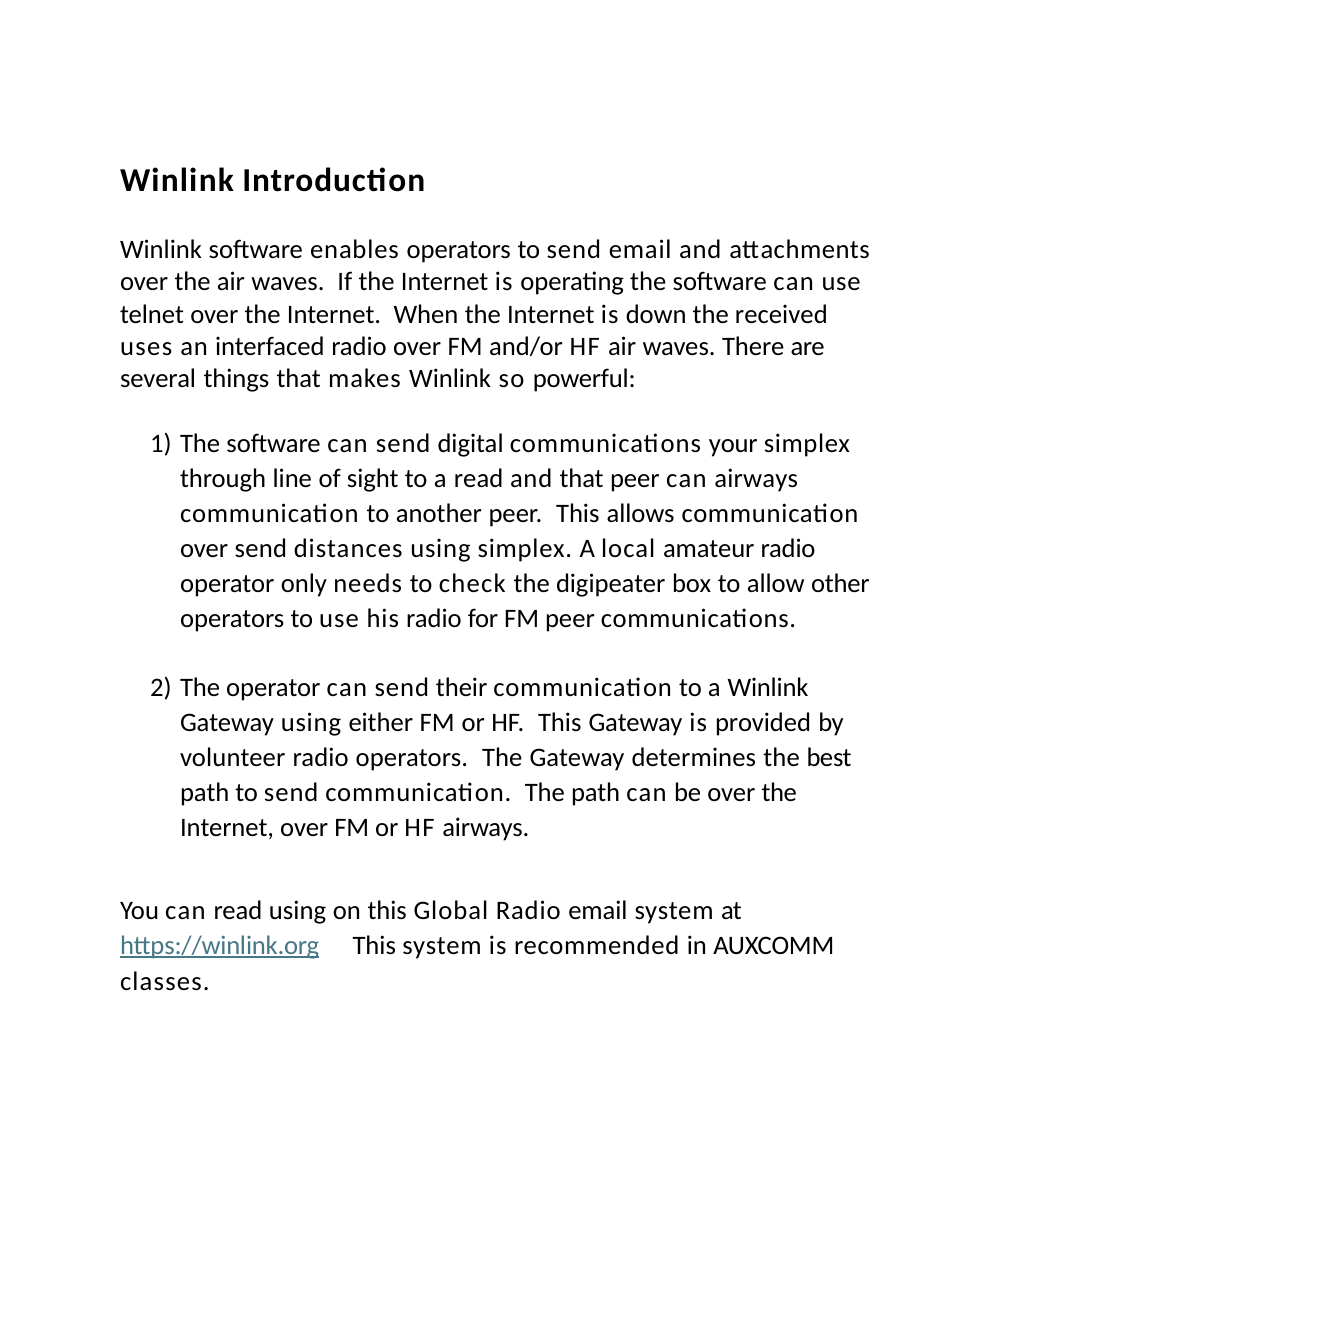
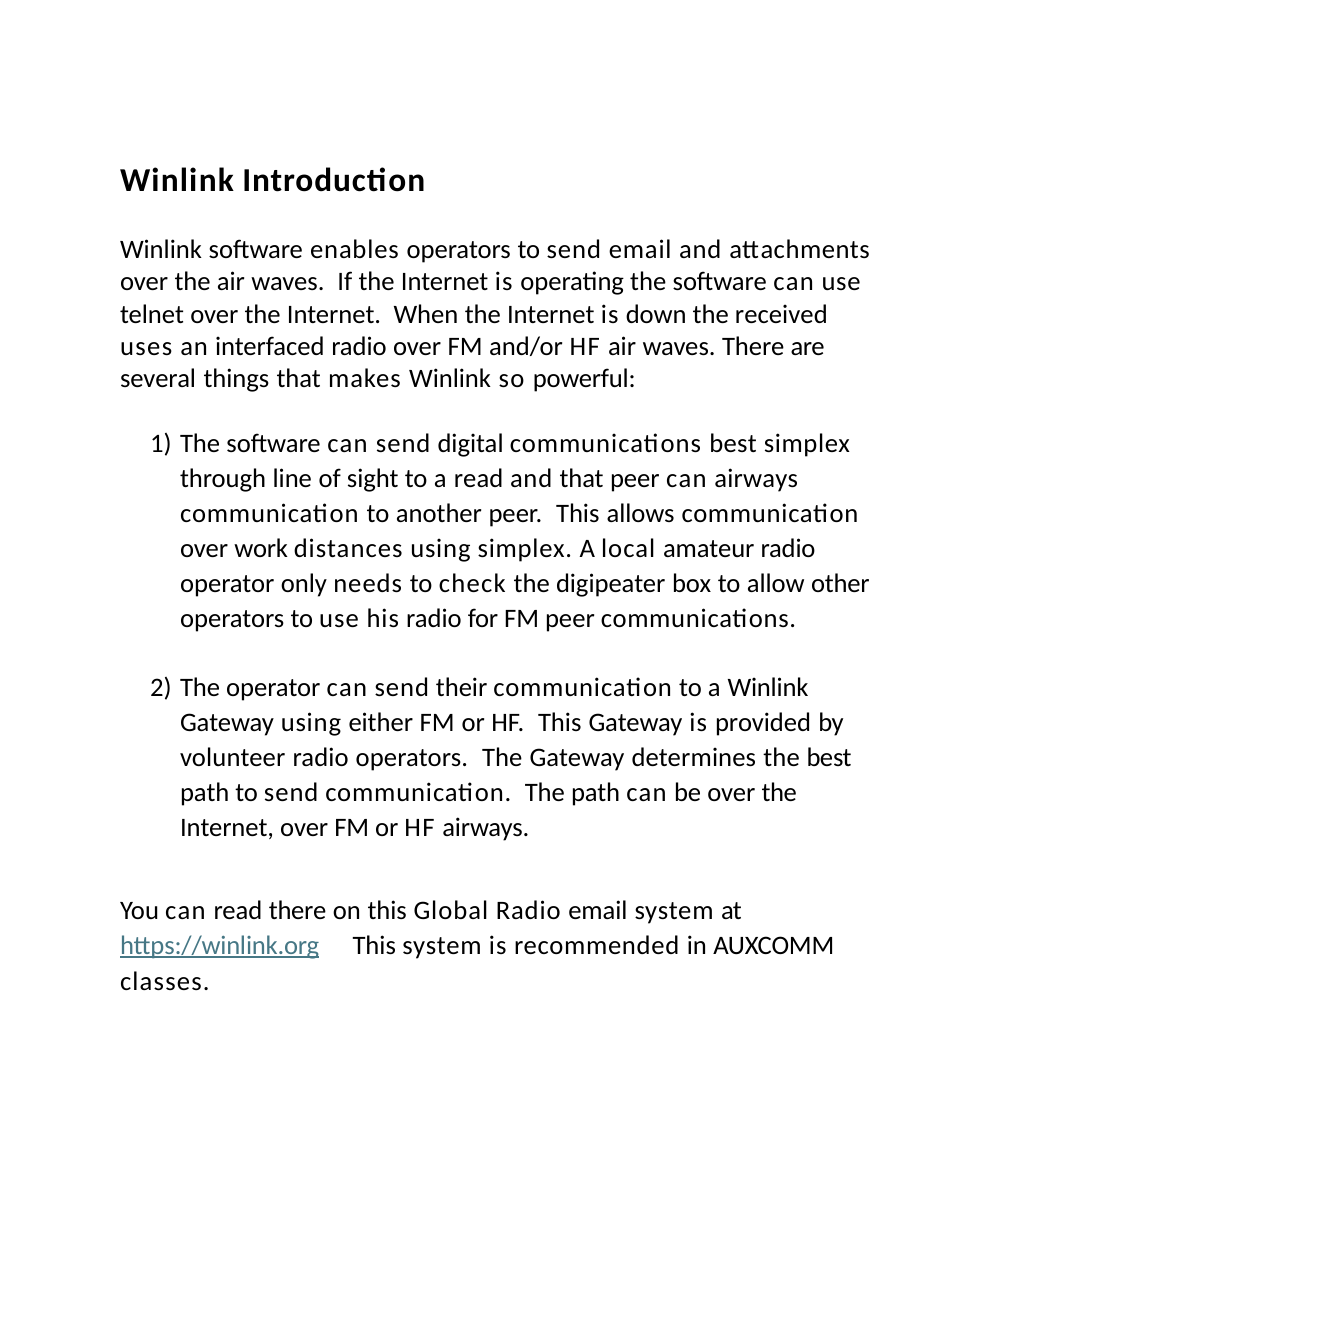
communications your: your -> best (733, 444)
over send: send -> work (261, 549)
read using: using -> there (298, 910)
